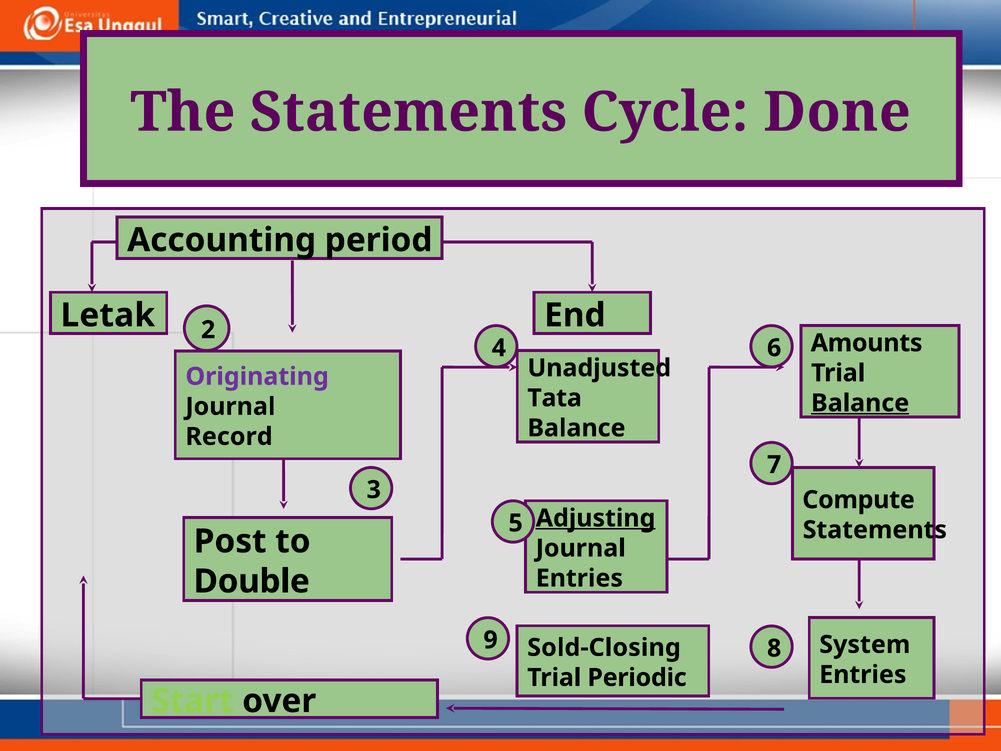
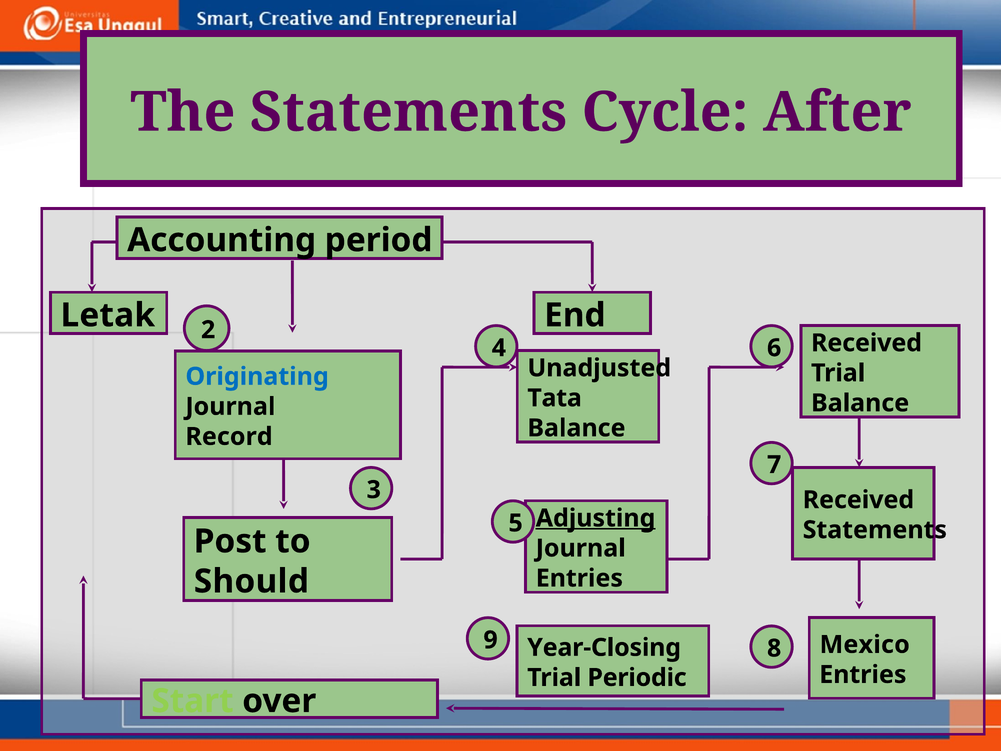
Done: Done -> After (837, 112)
Amounts: Amounts -> Received (867, 343)
Originating colour: purple -> blue (257, 376)
Balance underline: present -> none (860, 403)
Compute: Compute -> Received (858, 500)
Double: Double -> Should (251, 581)
System: System -> Mexico (865, 644)
Sold-Closing: Sold-Closing -> Year-Closing (604, 647)
